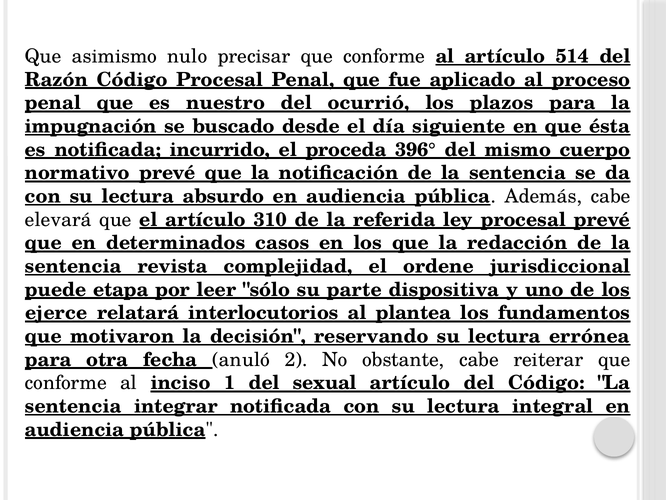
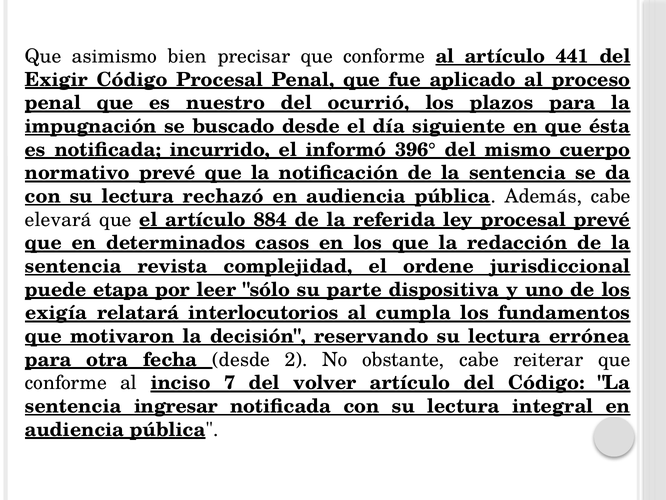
nulo: nulo -> bien (187, 56)
514: 514 -> 441 (572, 56)
Razón: Razón -> Exigir (56, 80)
proceda: proceda -> informó (346, 149)
absurdo: absurdo -> rechazó (223, 196)
310: 310 -> 884 (270, 219)
ejerce: ejerce -> exigía (56, 313)
plantea: plantea -> cumpla (413, 313)
fecha anuló: anuló -> desde (241, 359)
1: 1 -> 7 (230, 383)
sexual: sexual -> volver (325, 383)
integrar: integrar -> ingresar (176, 406)
